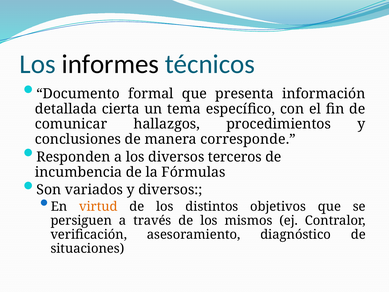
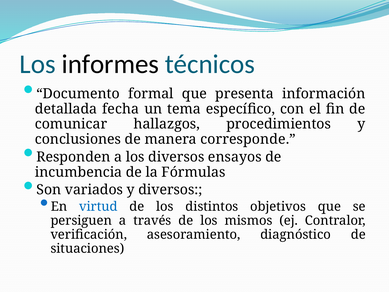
cierta: cierta -> fecha (121, 109)
terceros: terceros -> ensayos (235, 157)
virtud colour: orange -> blue (98, 206)
